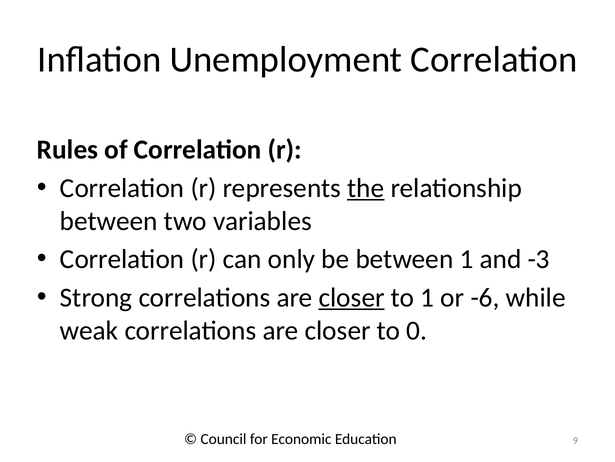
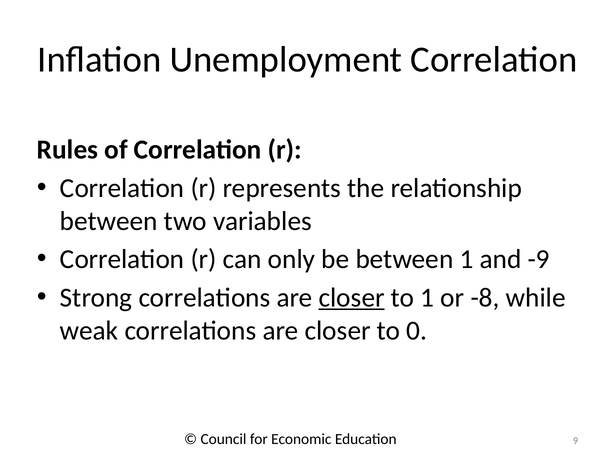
the underline: present -> none (366, 188)
-3: -3 -> -9 (539, 259)
-6: -6 -> -8 (485, 297)
